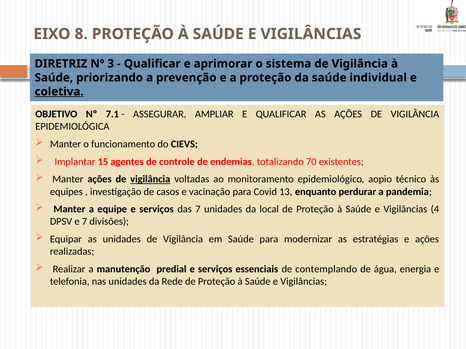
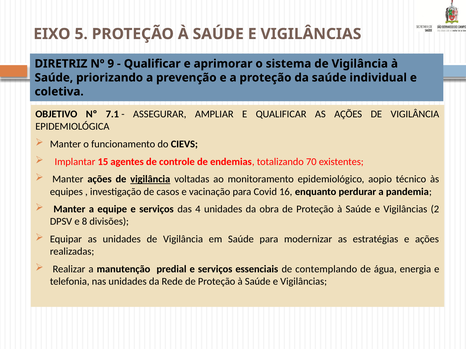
8: 8 -> 5 (81, 34)
3: 3 -> 9 (111, 64)
coletiva underline: present -> none (59, 92)
13: 13 -> 16 (286, 192)
das 7: 7 -> 4 (198, 209)
local: local -> obra (269, 209)
4: 4 -> 2 (435, 209)
e 7: 7 -> 8 (85, 222)
